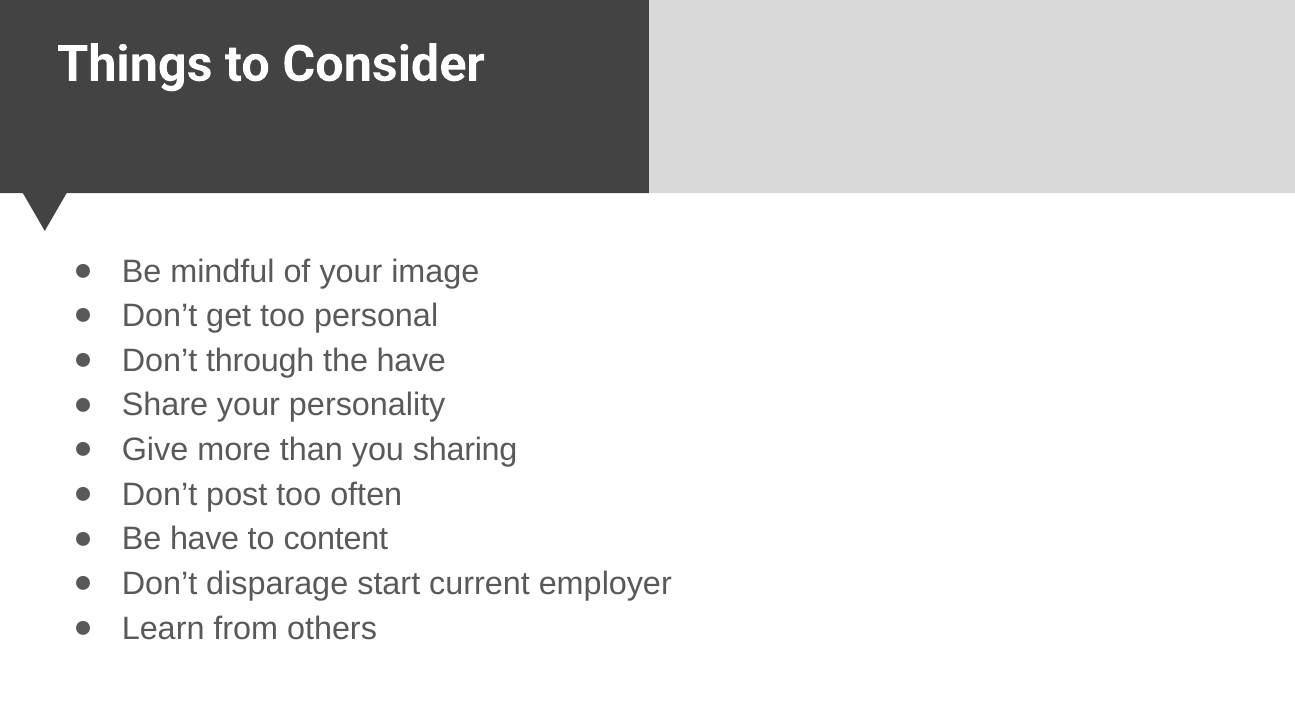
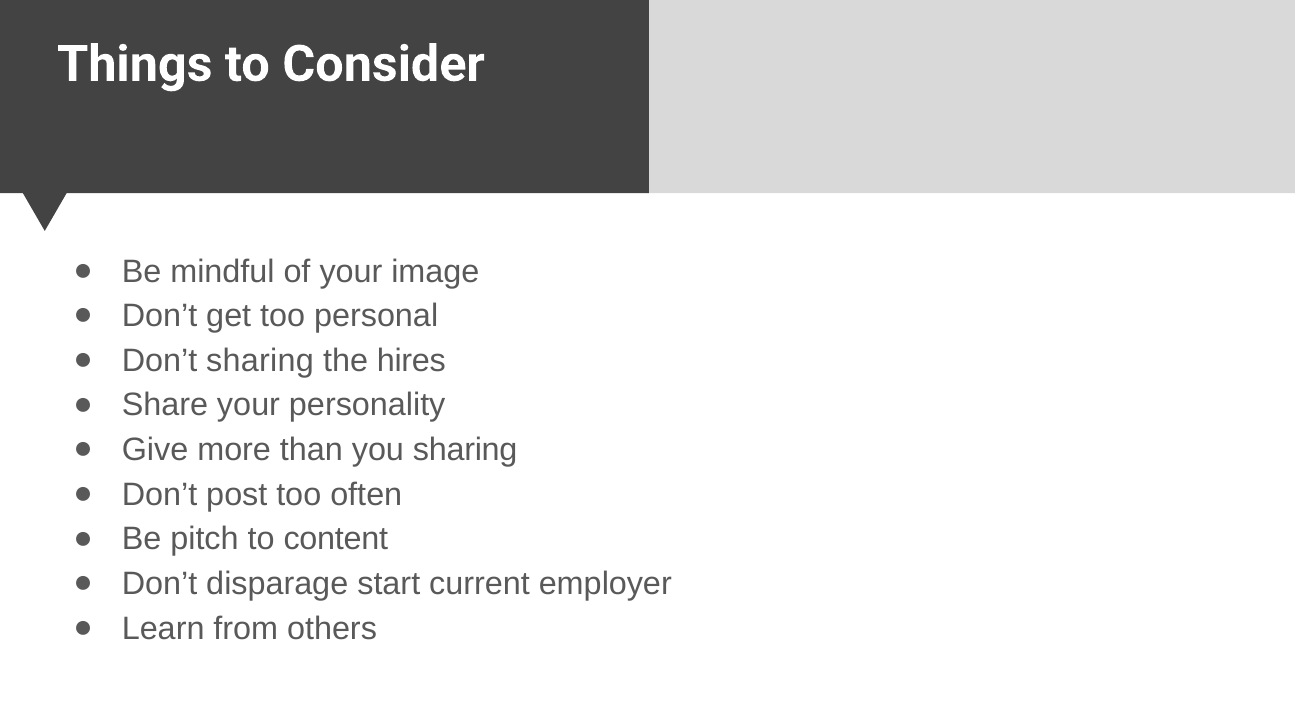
Don’t through: through -> sharing (260, 361)
the have: have -> hires (411, 361)
Be have: have -> pitch (204, 539)
